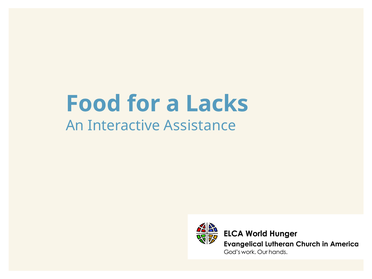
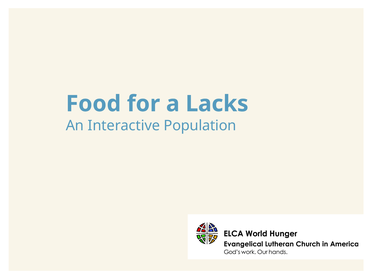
Assistance: Assistance -> Population (200, 125)
